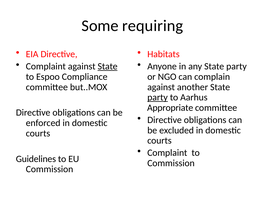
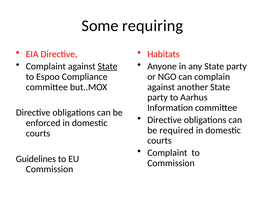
party underline: present -> none (158, 97)
Appropriate: Appropriate -> Information (170, 108)
excluded: excluded -> required (176, 130)
